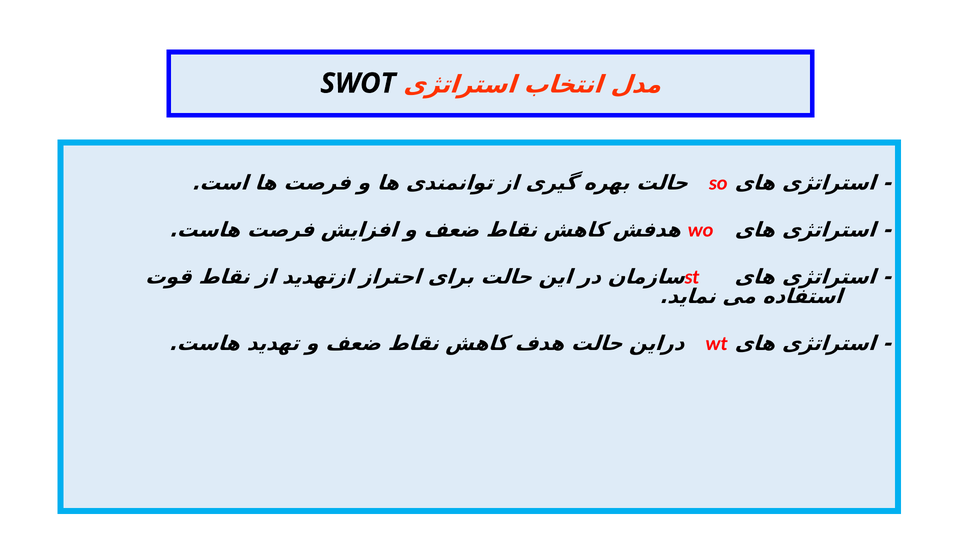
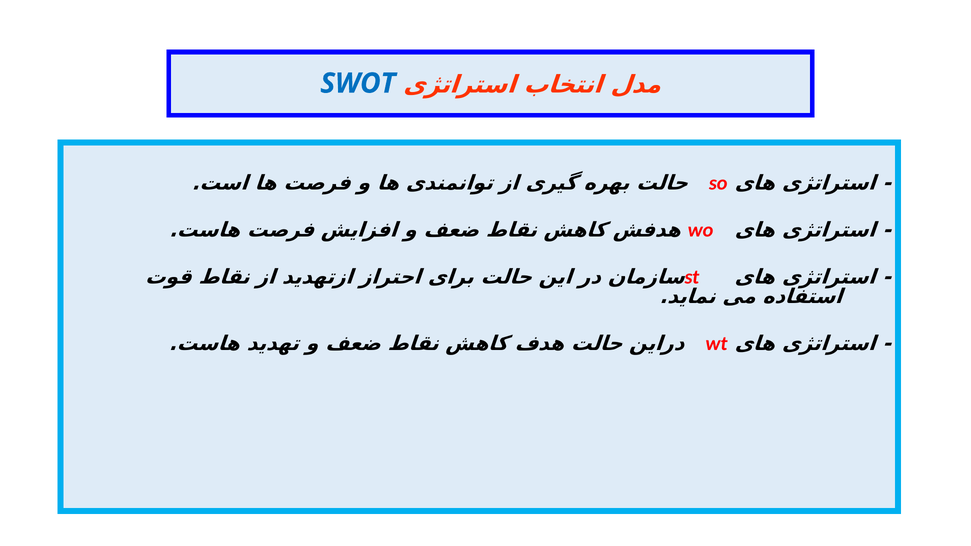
SWOT colour: black -> blue (358, 83)
